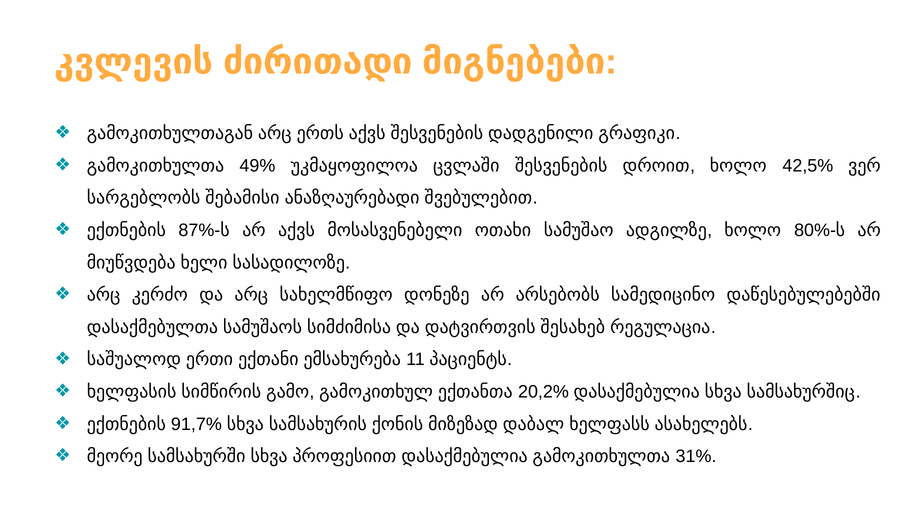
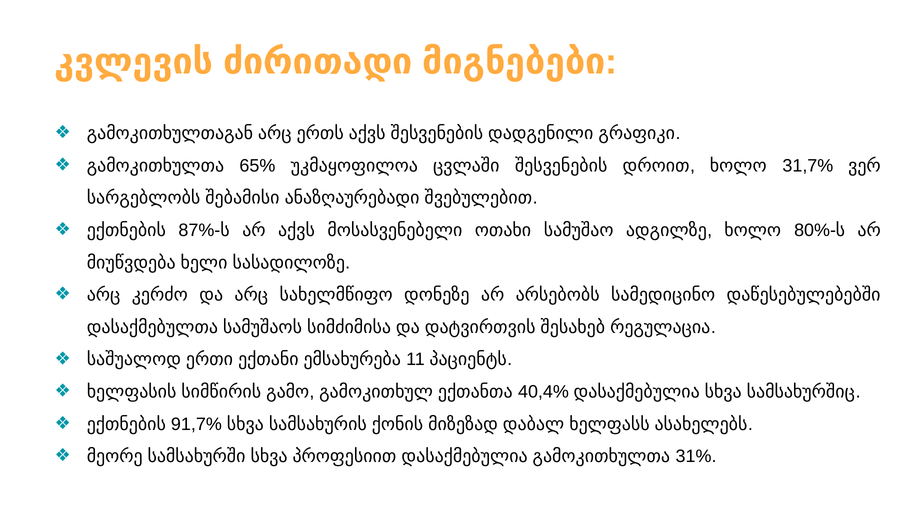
49%: 49% -> 65% (257, 166)
42,5%: 42,5% -> 31,7% (808, 166)
20,2%: 20,2% -> 40,4% (543, 392)
